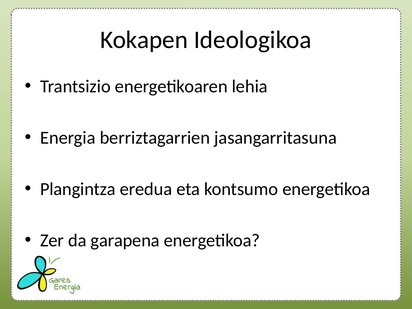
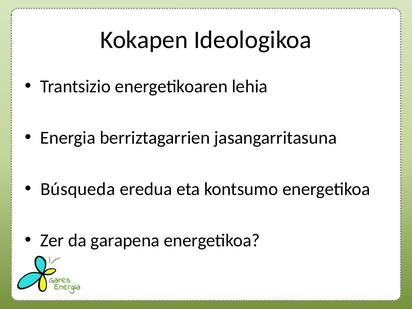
Plangintza: Plangintza -> Búsqueda (78, 189)
